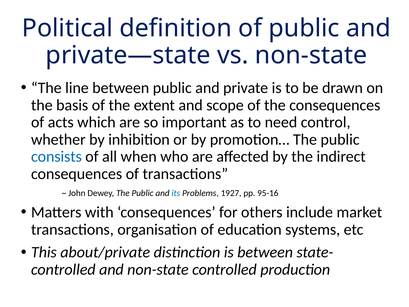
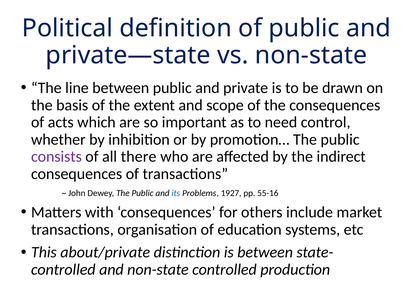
consists colour: blue -> purple (56, 157)
when: when -> there (139, 157)
95-16: 95-16 -> 55-16 (268, 193)
